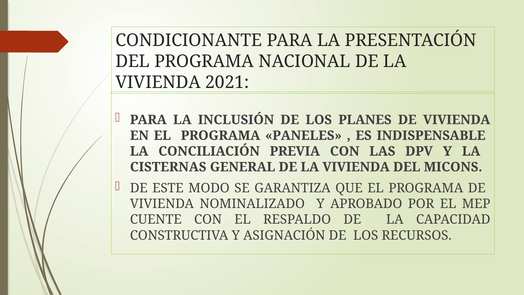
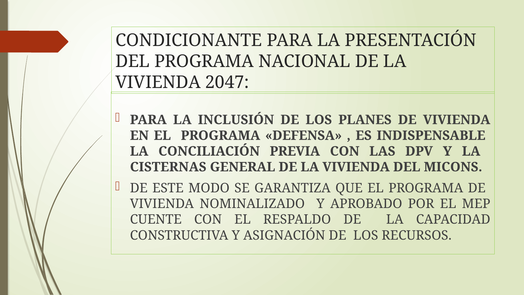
2021: 2021 -> 2047 (227, 82)
PANELES: PANELES -> DEFENSA (304, 135)
